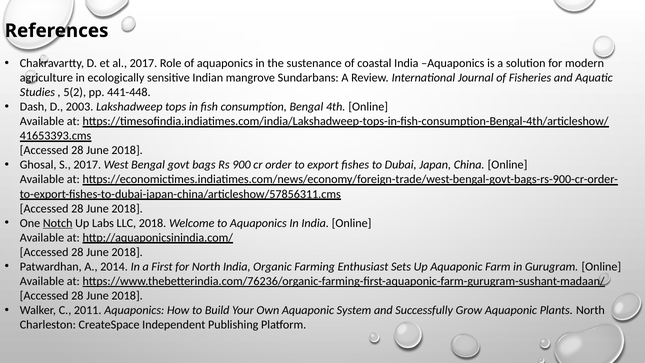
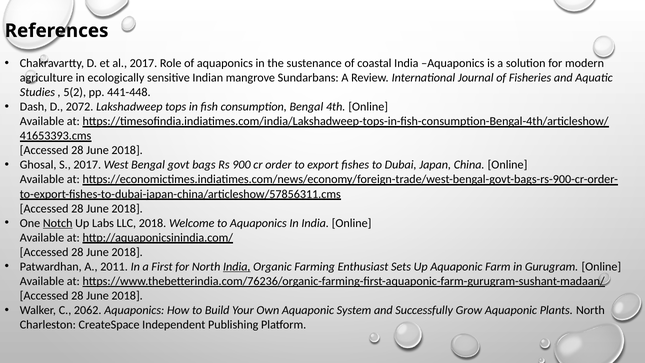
2003: 2003 -> 2072 (80, 107)
2014: 2014 -> 2011 (114, 266)
India underline: none -> present (237, 266)
2011: 2011 -> 2062 (88, 310)
